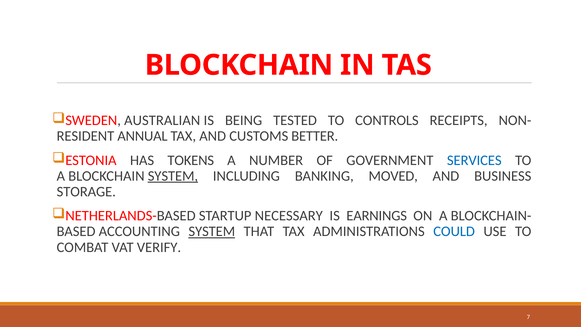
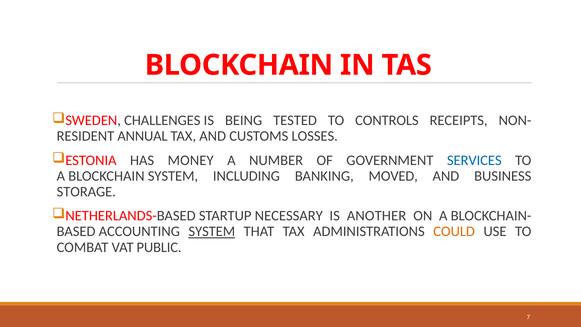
AUSTRALIAN: AUSTRALIAN -> CHALLENGES (162, 120)
BETTER: BETTER -> LOSSES (315, 136)
TOKENS: TOKENS -> MONEY (191, 160)
SYSTEM underline: present -> none (173, 176)
EARNINGS: EARNINGS -> ANOTHER (377, 216)
COULD colour: blue -> orange (454, 231)
VERIFY: VERIFY -> PUBLIC (159, 247)
